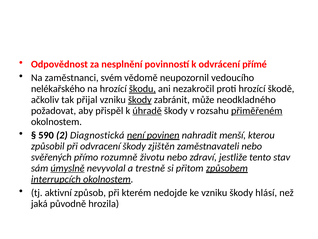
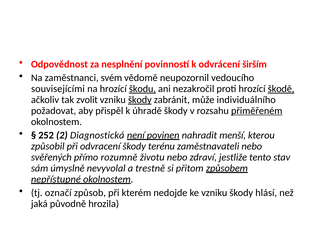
přímé: přímé -> širším (255, 64)
nelékařského: nelékařského -> souvisejícími (58, 89)
škodě underline: none -> present (281, 89)
přijal: přijal -> zvolit (87, 99)
neodkladného: neodkladného -> individuálního (246, 99)
úhradě underline: present -> none (147, 110)
590: 590 -> 252 (46, 135)
zjištěn: zjištěn -> terénu (161, 146)
úmyslně underline: present -> none (67, 168)
interrupcích: interrupcích -> nepřístupné (56, 179)
aktivní: aktivní -> označí (58, 192)
